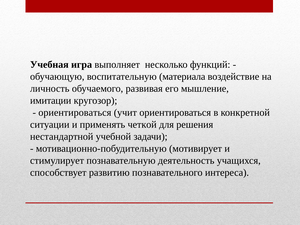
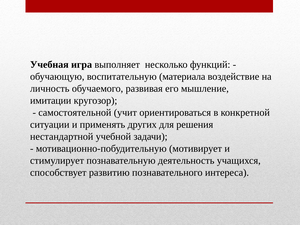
ориентироваться: ориентироваться -> самостоятельной (75, 113)
четкой: четкой -> других (142, 125)
